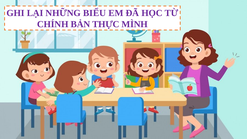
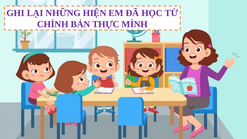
BIỂU: BIỂU -> HIỆN (95, 13)
